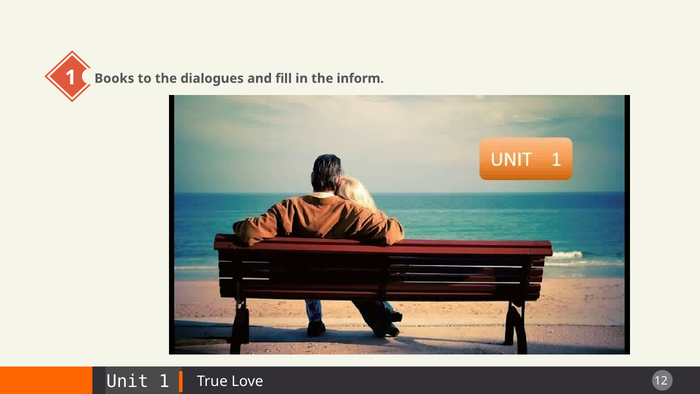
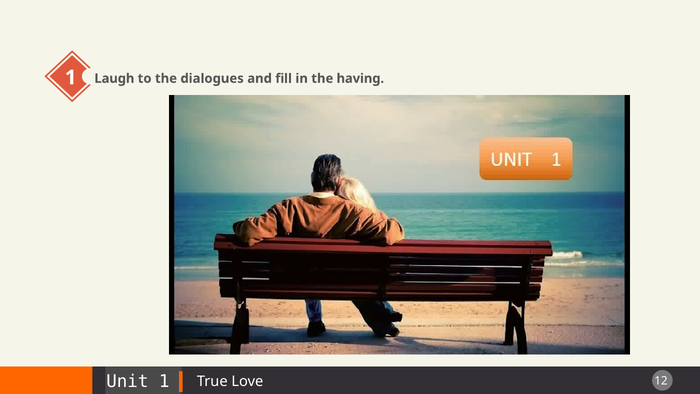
Books: Books -> Laugh (114, 78)
inform: inform -> having (360, 78)
